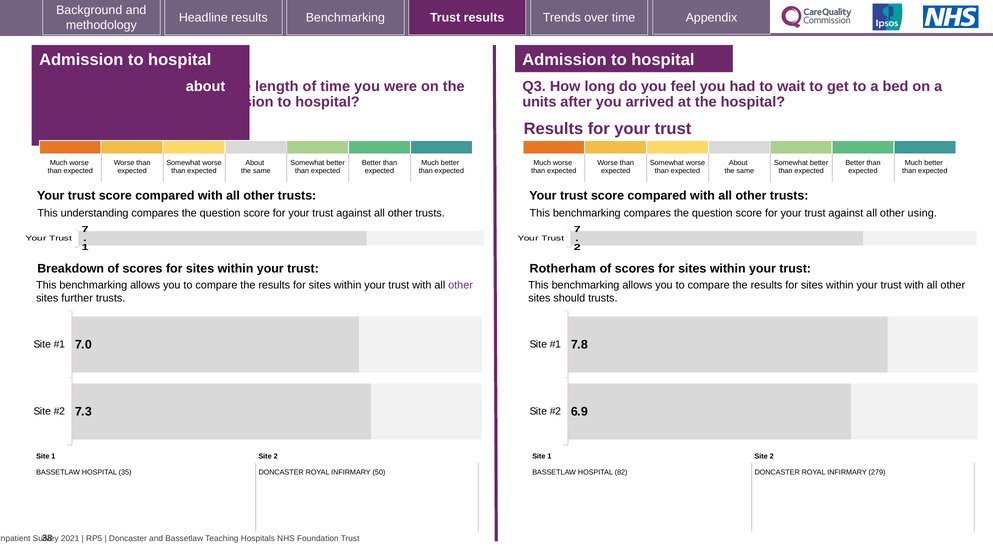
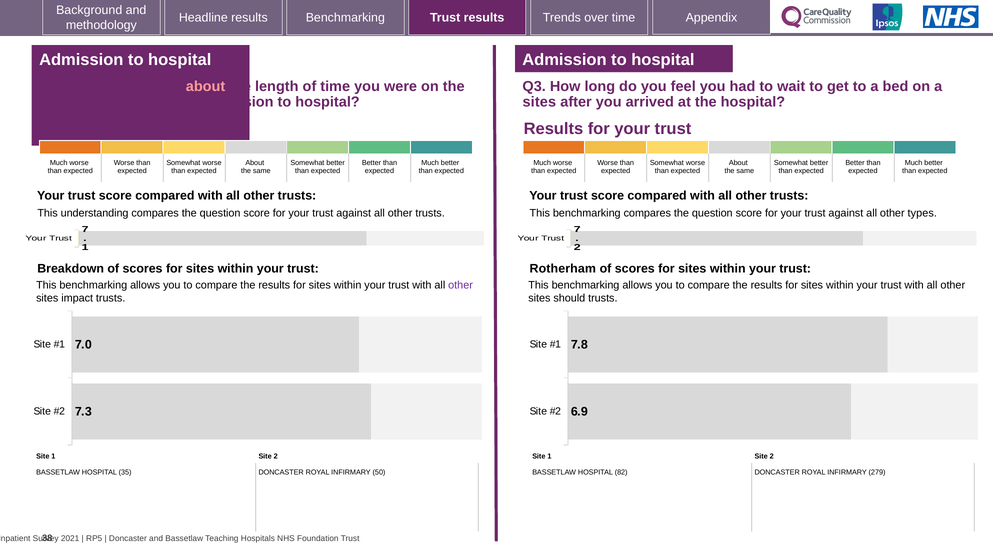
about colour: white -> pink (206, 87)
units: units -> sites (539, 102)
using: using -> types (922, 213)
further: further -> impact (77, 299)
